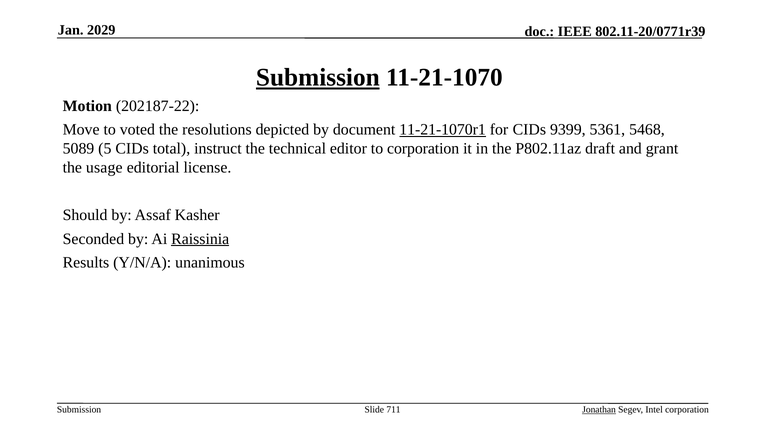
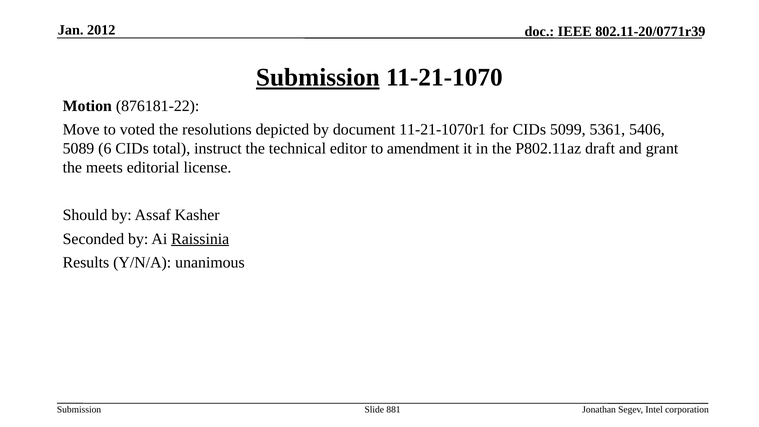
2029: 2029 -> 2012 (101, 30)
202187-22: 202187-22 -> 876181-22 (158, 106)
11-21-1070r1 underline: present -> none (443, 130)
9399: 9399 -> 5099 (568, 130)
5468: 5468 -> 5406 (647, 130)
5: 5 -> 6 (105, 149)
to corporation: corporation -> amendment (423, 149)
usage: usage -> meets (104, 168)
711: 711 -> 881 (393, 409)
Jonathan underline: present -> none (599, 409)
